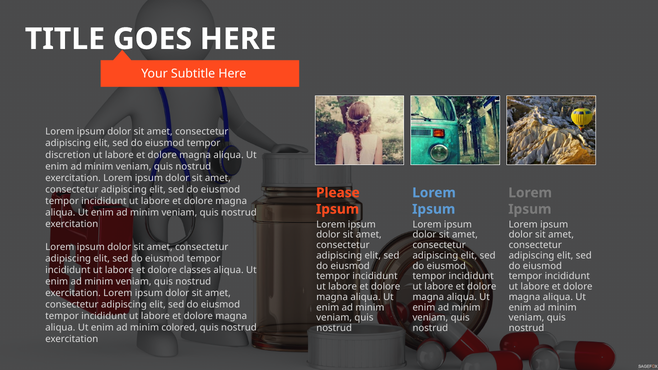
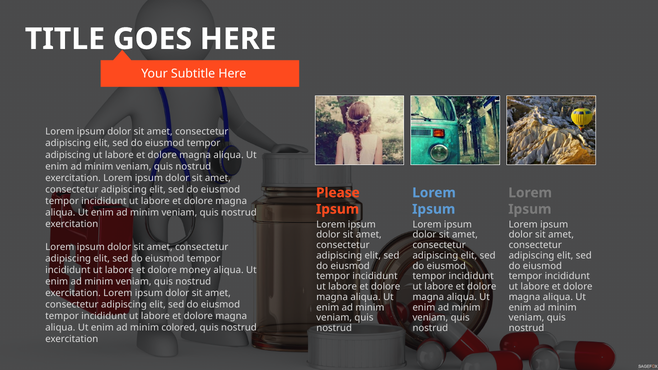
discretion: discretion -> adipiscing (68, 155)
classes: classes -> money (195, 270)
